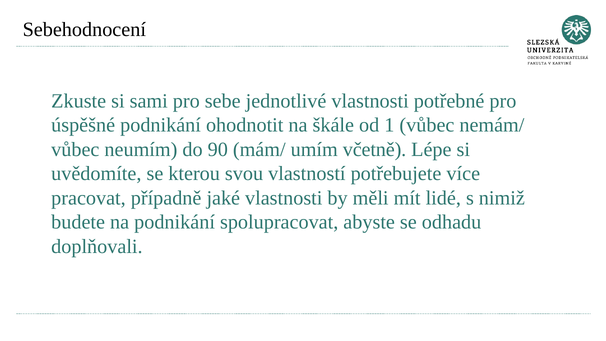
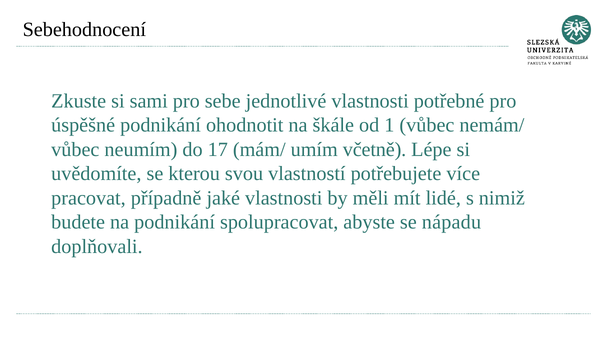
90: 90 -> 17 (218, 150)
odhadu: odhadu -> nápadu (451, 222)
